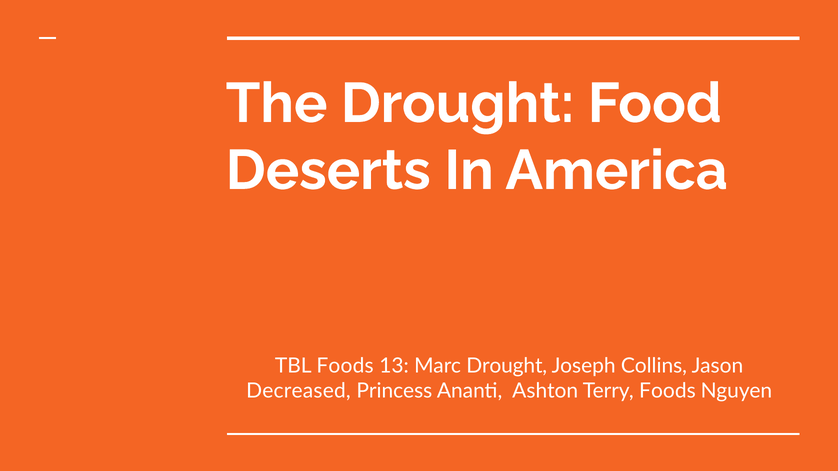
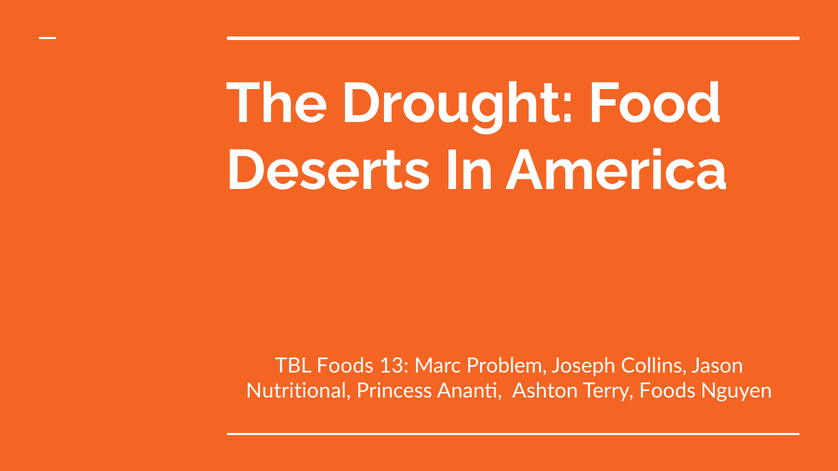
Marc Drought: Drought -> Problem (507, 366)
Decreased: Decreased -> Nutritional (298, 391)
